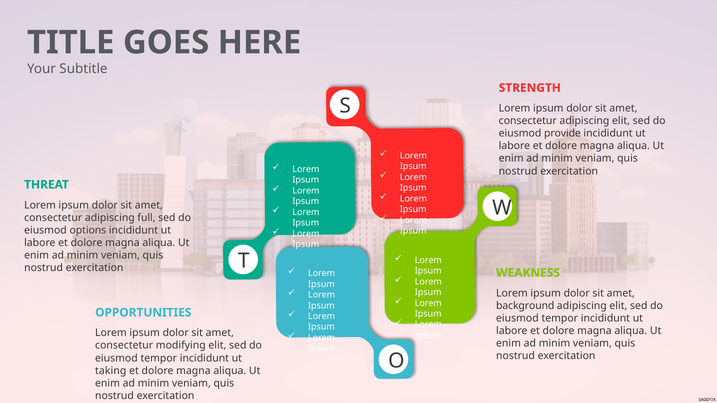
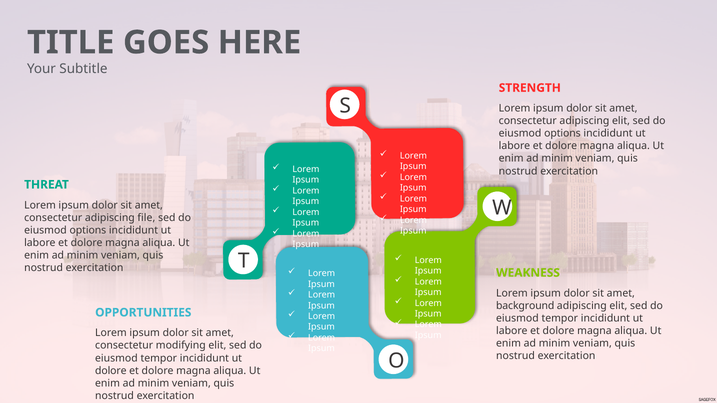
provide: provide -> options (562, 134)
full: full -> file (146, 218)
taking: taking -> dolore (111, 371)
